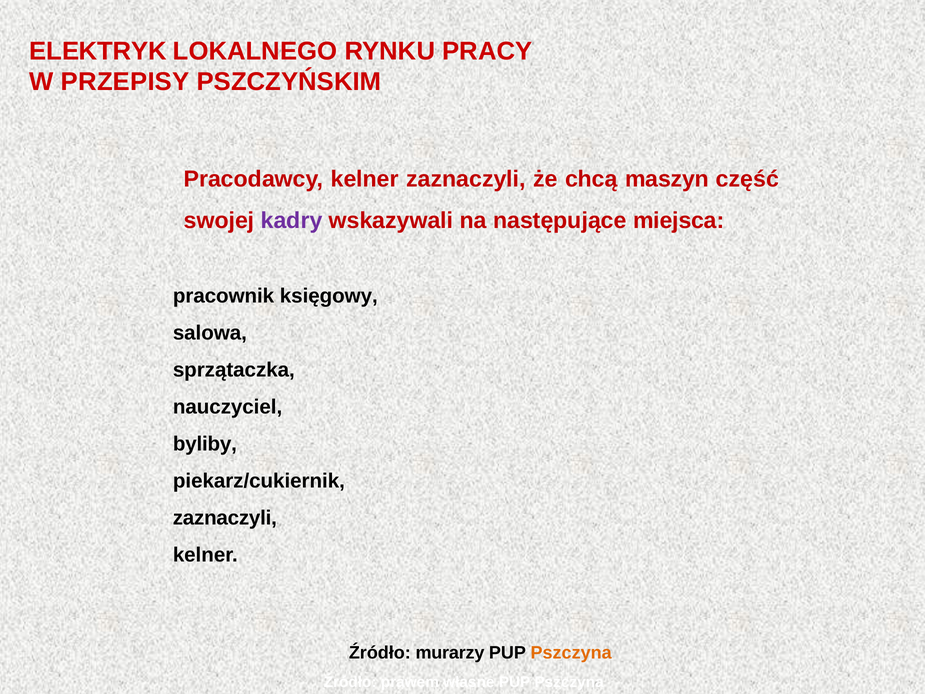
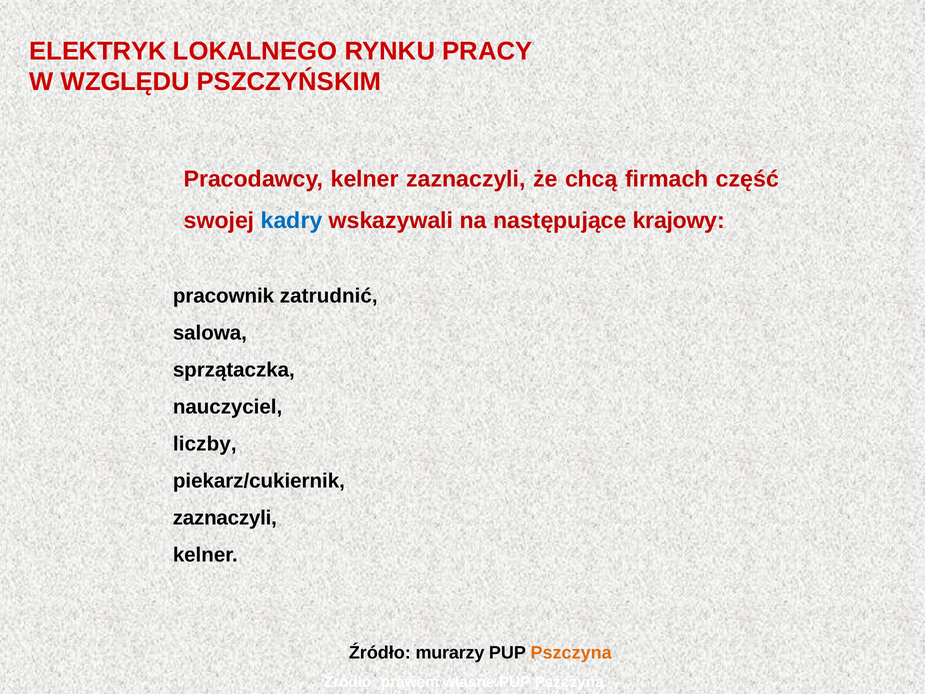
PRZEPISY: PRZEPISY -> WZGLĘDU (125, 82)
maszyn: maszyn -> firmach (667, 179)
kadry colour: purple -> blue (292, 221)
miejsca: miejsca -> krajowy (679, 221)
księgowy: księgowy -> zatrudnić (329, 296)
byliby: byliby -> liczby (205, 444)
